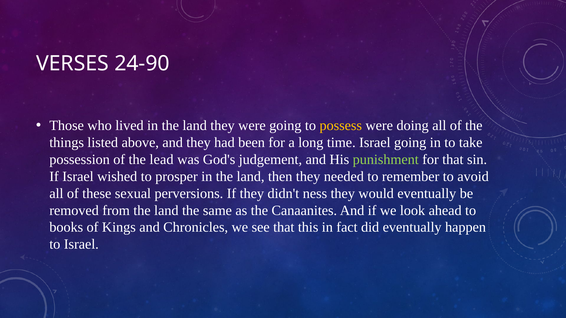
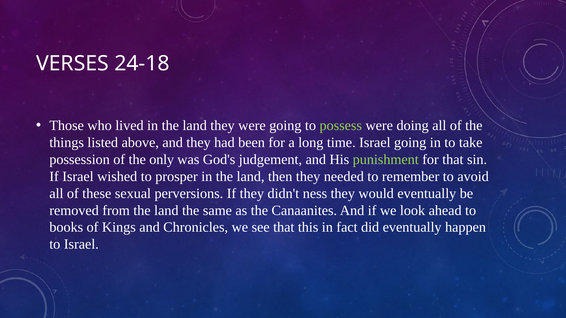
24-90: 24-90 -> 24-18 (142, 64)
possess colour: yellow -> light green (341, 126)
lead: lead -> only (162, 160)
